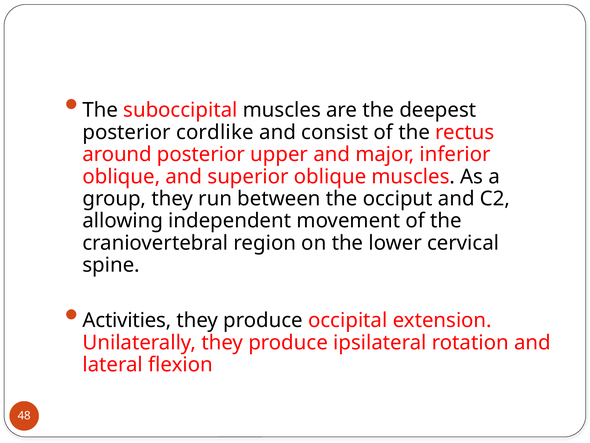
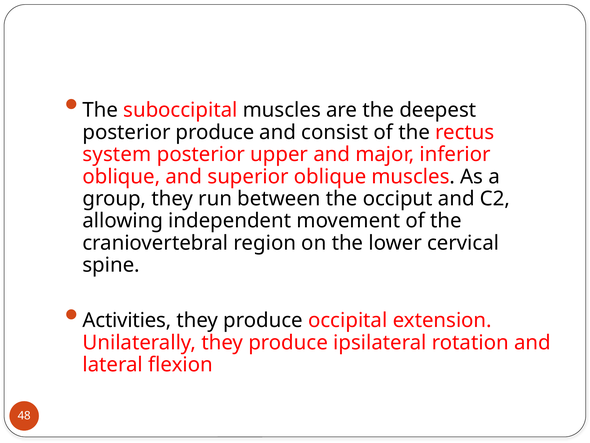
posterior cordlike: cordlike -> produce (215, 132)
around: around -> system (117, 154)
